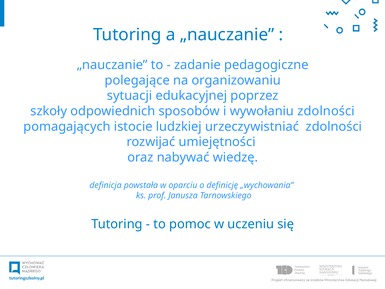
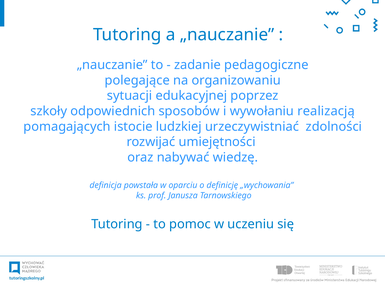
wywołaniu zdolności: zdolności -> realizacją (326, 111)
